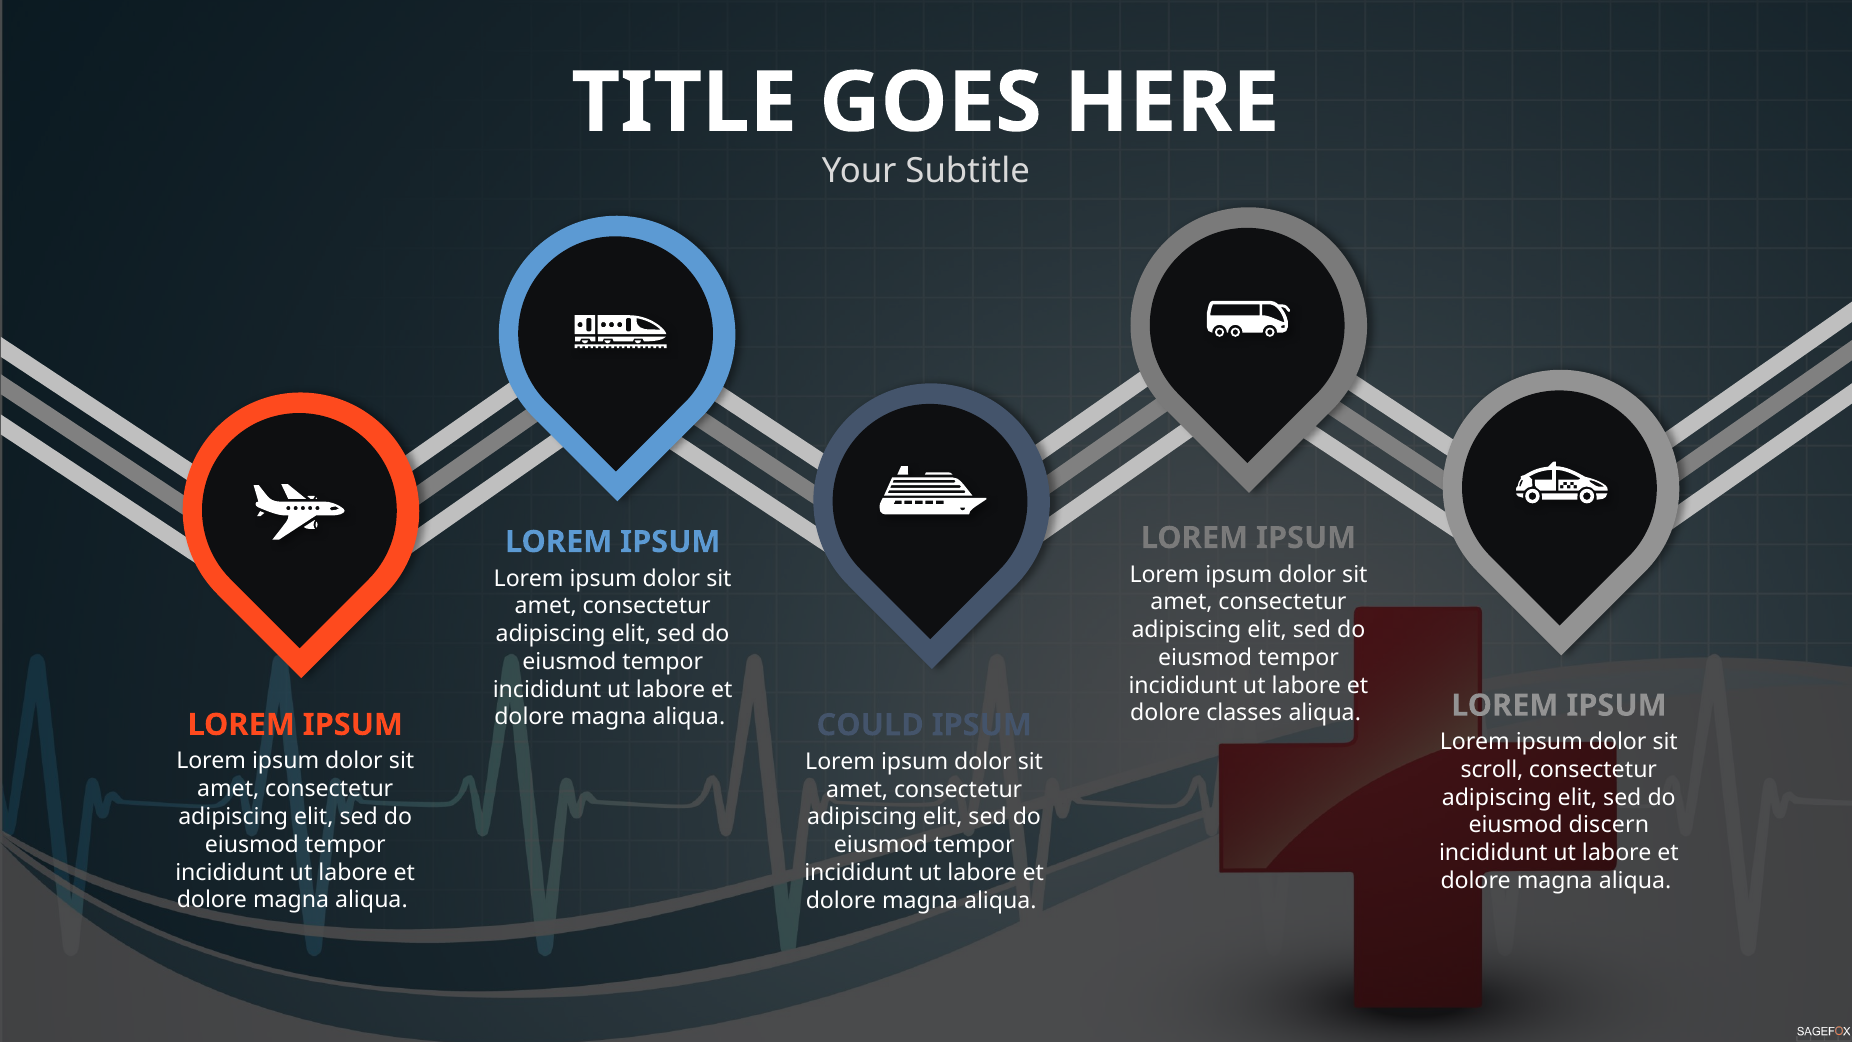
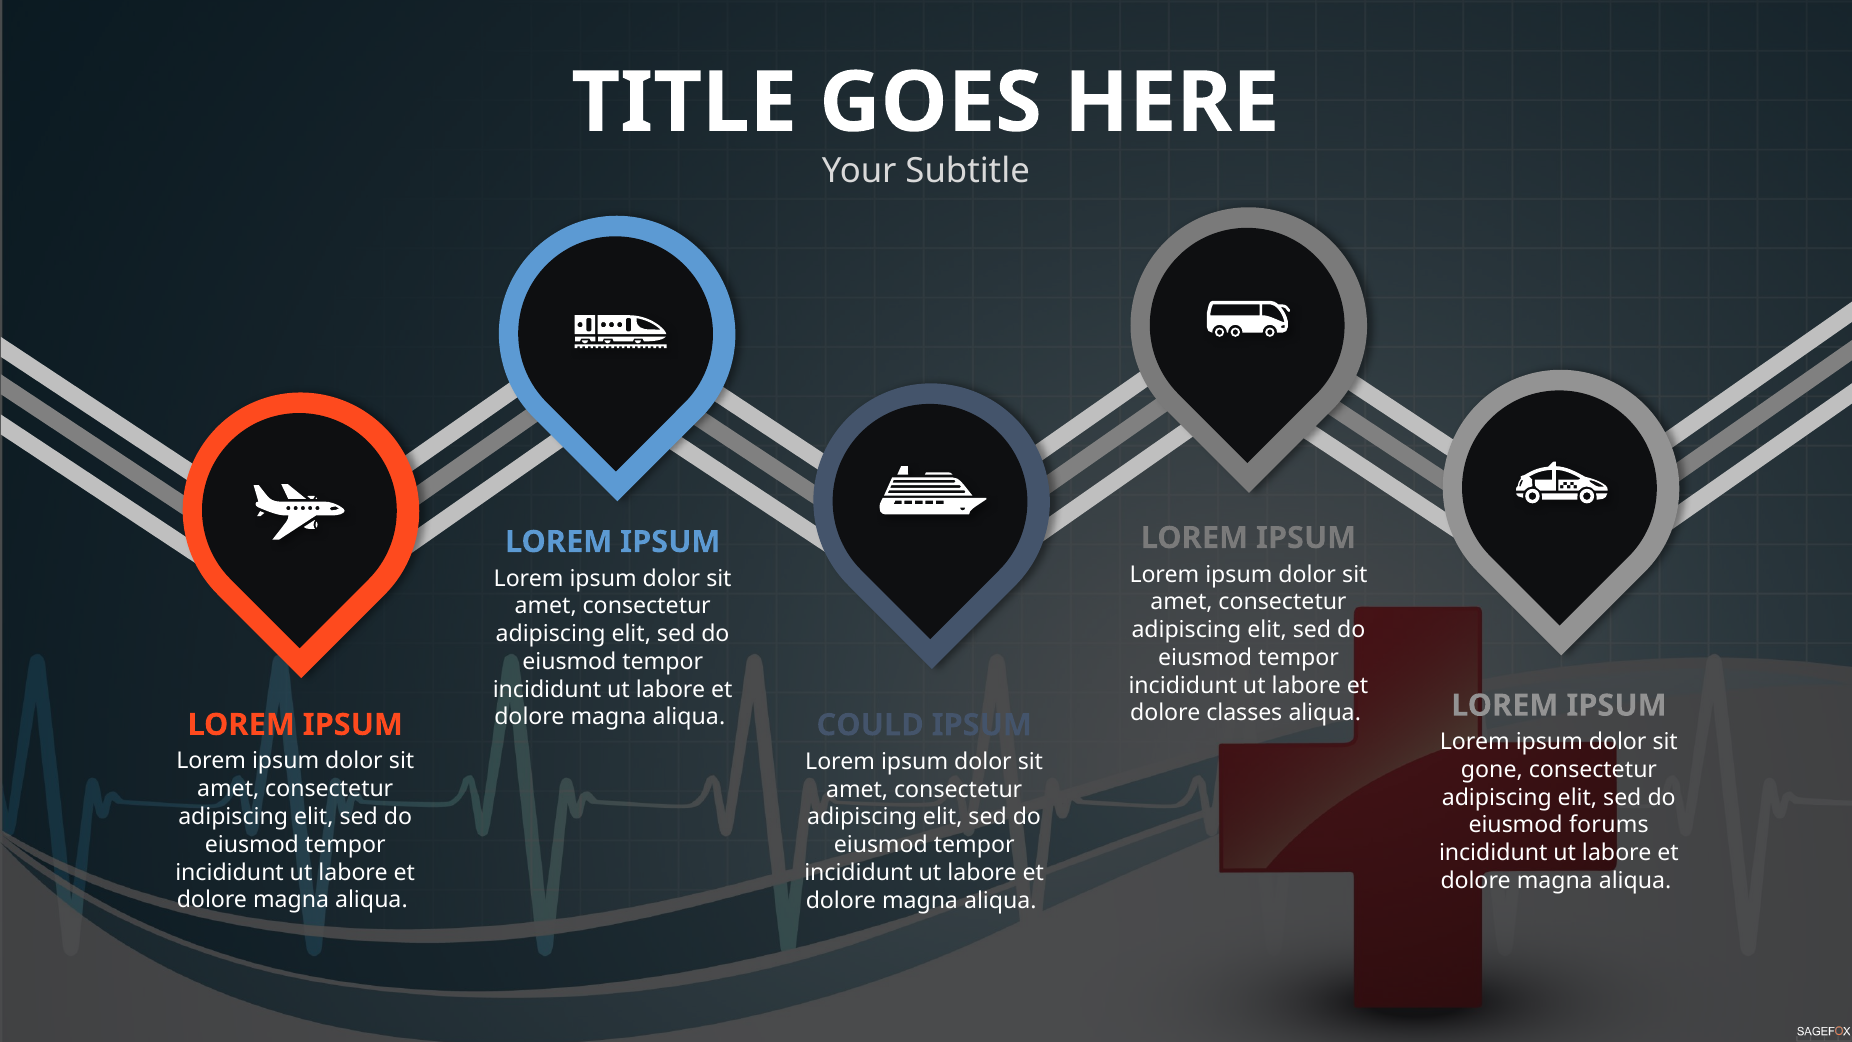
scroll: scroll -> gone (1492, 770)
discern: discern -> forums (1609, 825)
